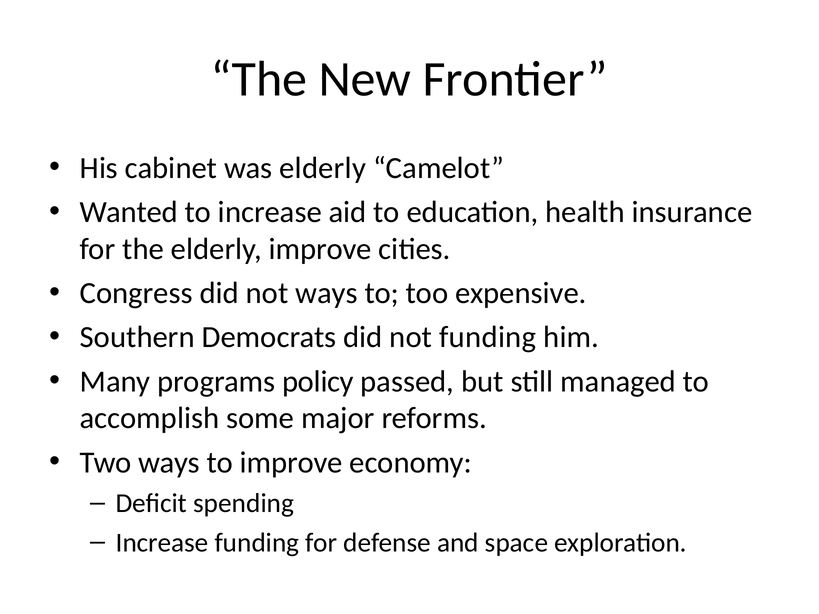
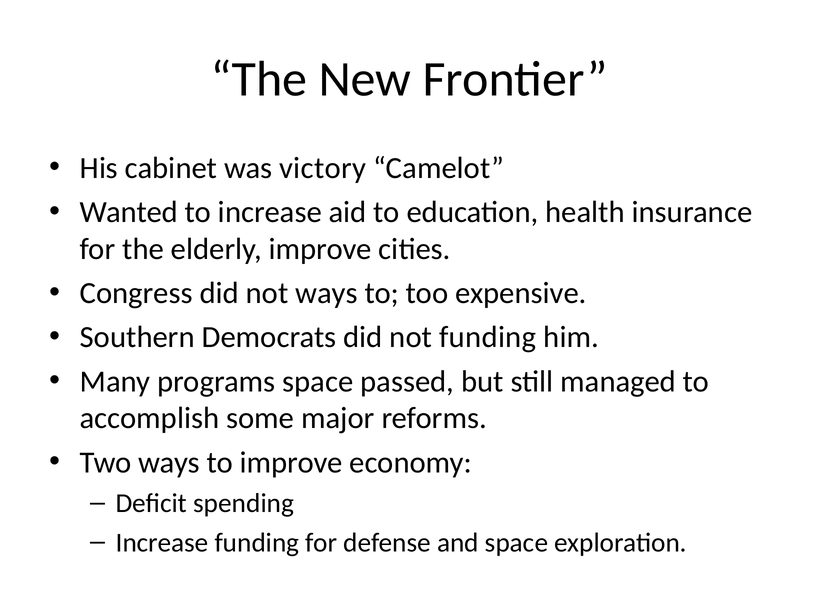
was elderly: elderly -> victory (323, 168)
programs policy: policy -> space (318, 382)
